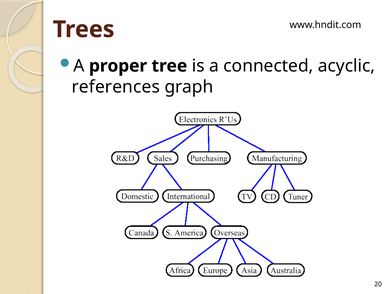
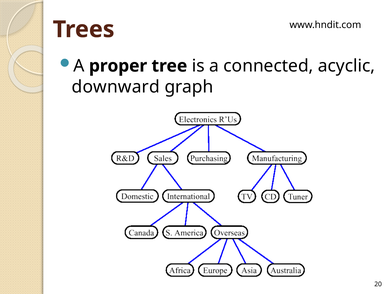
references: references -> downward (116, 87)
